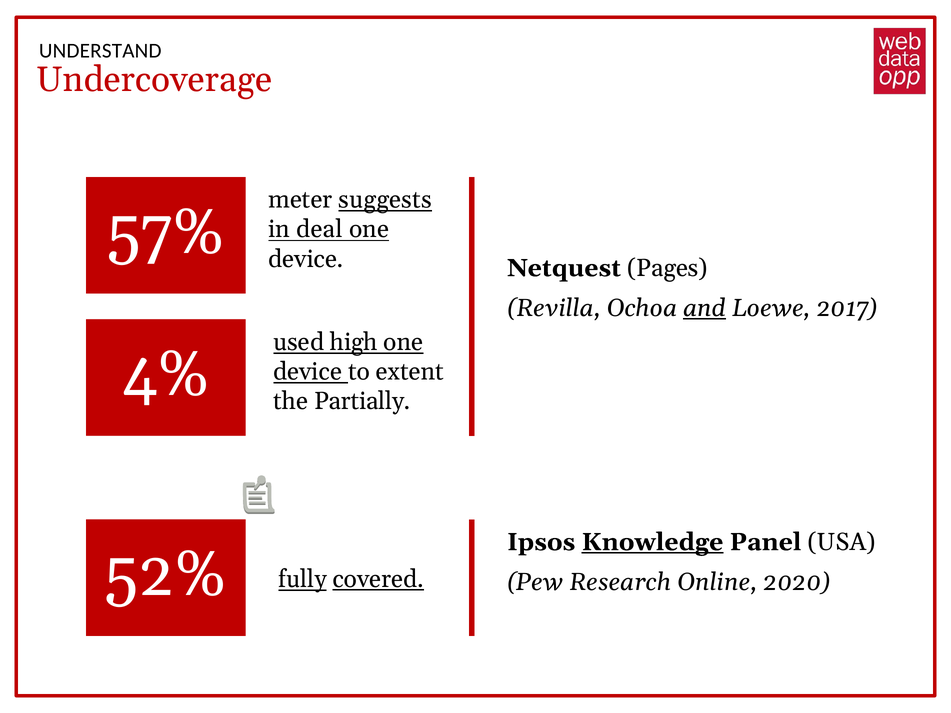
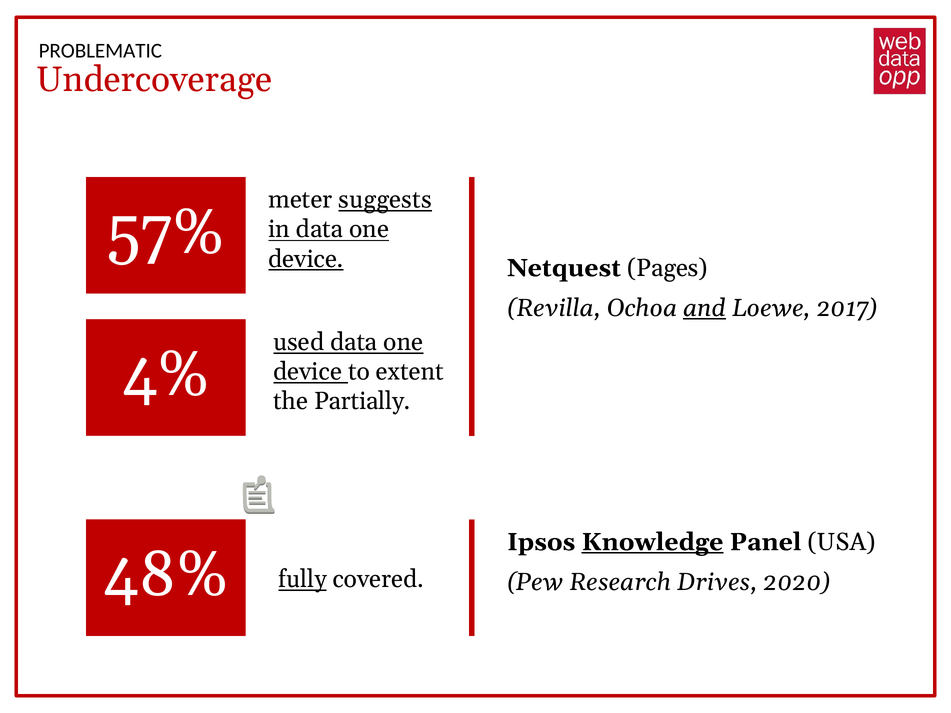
UNDERSTAND: UNDERSTAND -> PROBLEMATIC (100, 51)
in deal: deal -> data (320, 229)
device underline: none -> present (306, 259)
used high: high -> data (354, 342)
52%: 52% -> 48% (166, 575)
covered underline: present -> none (378, 580)
Online: Online -> Drives (717, 582)
